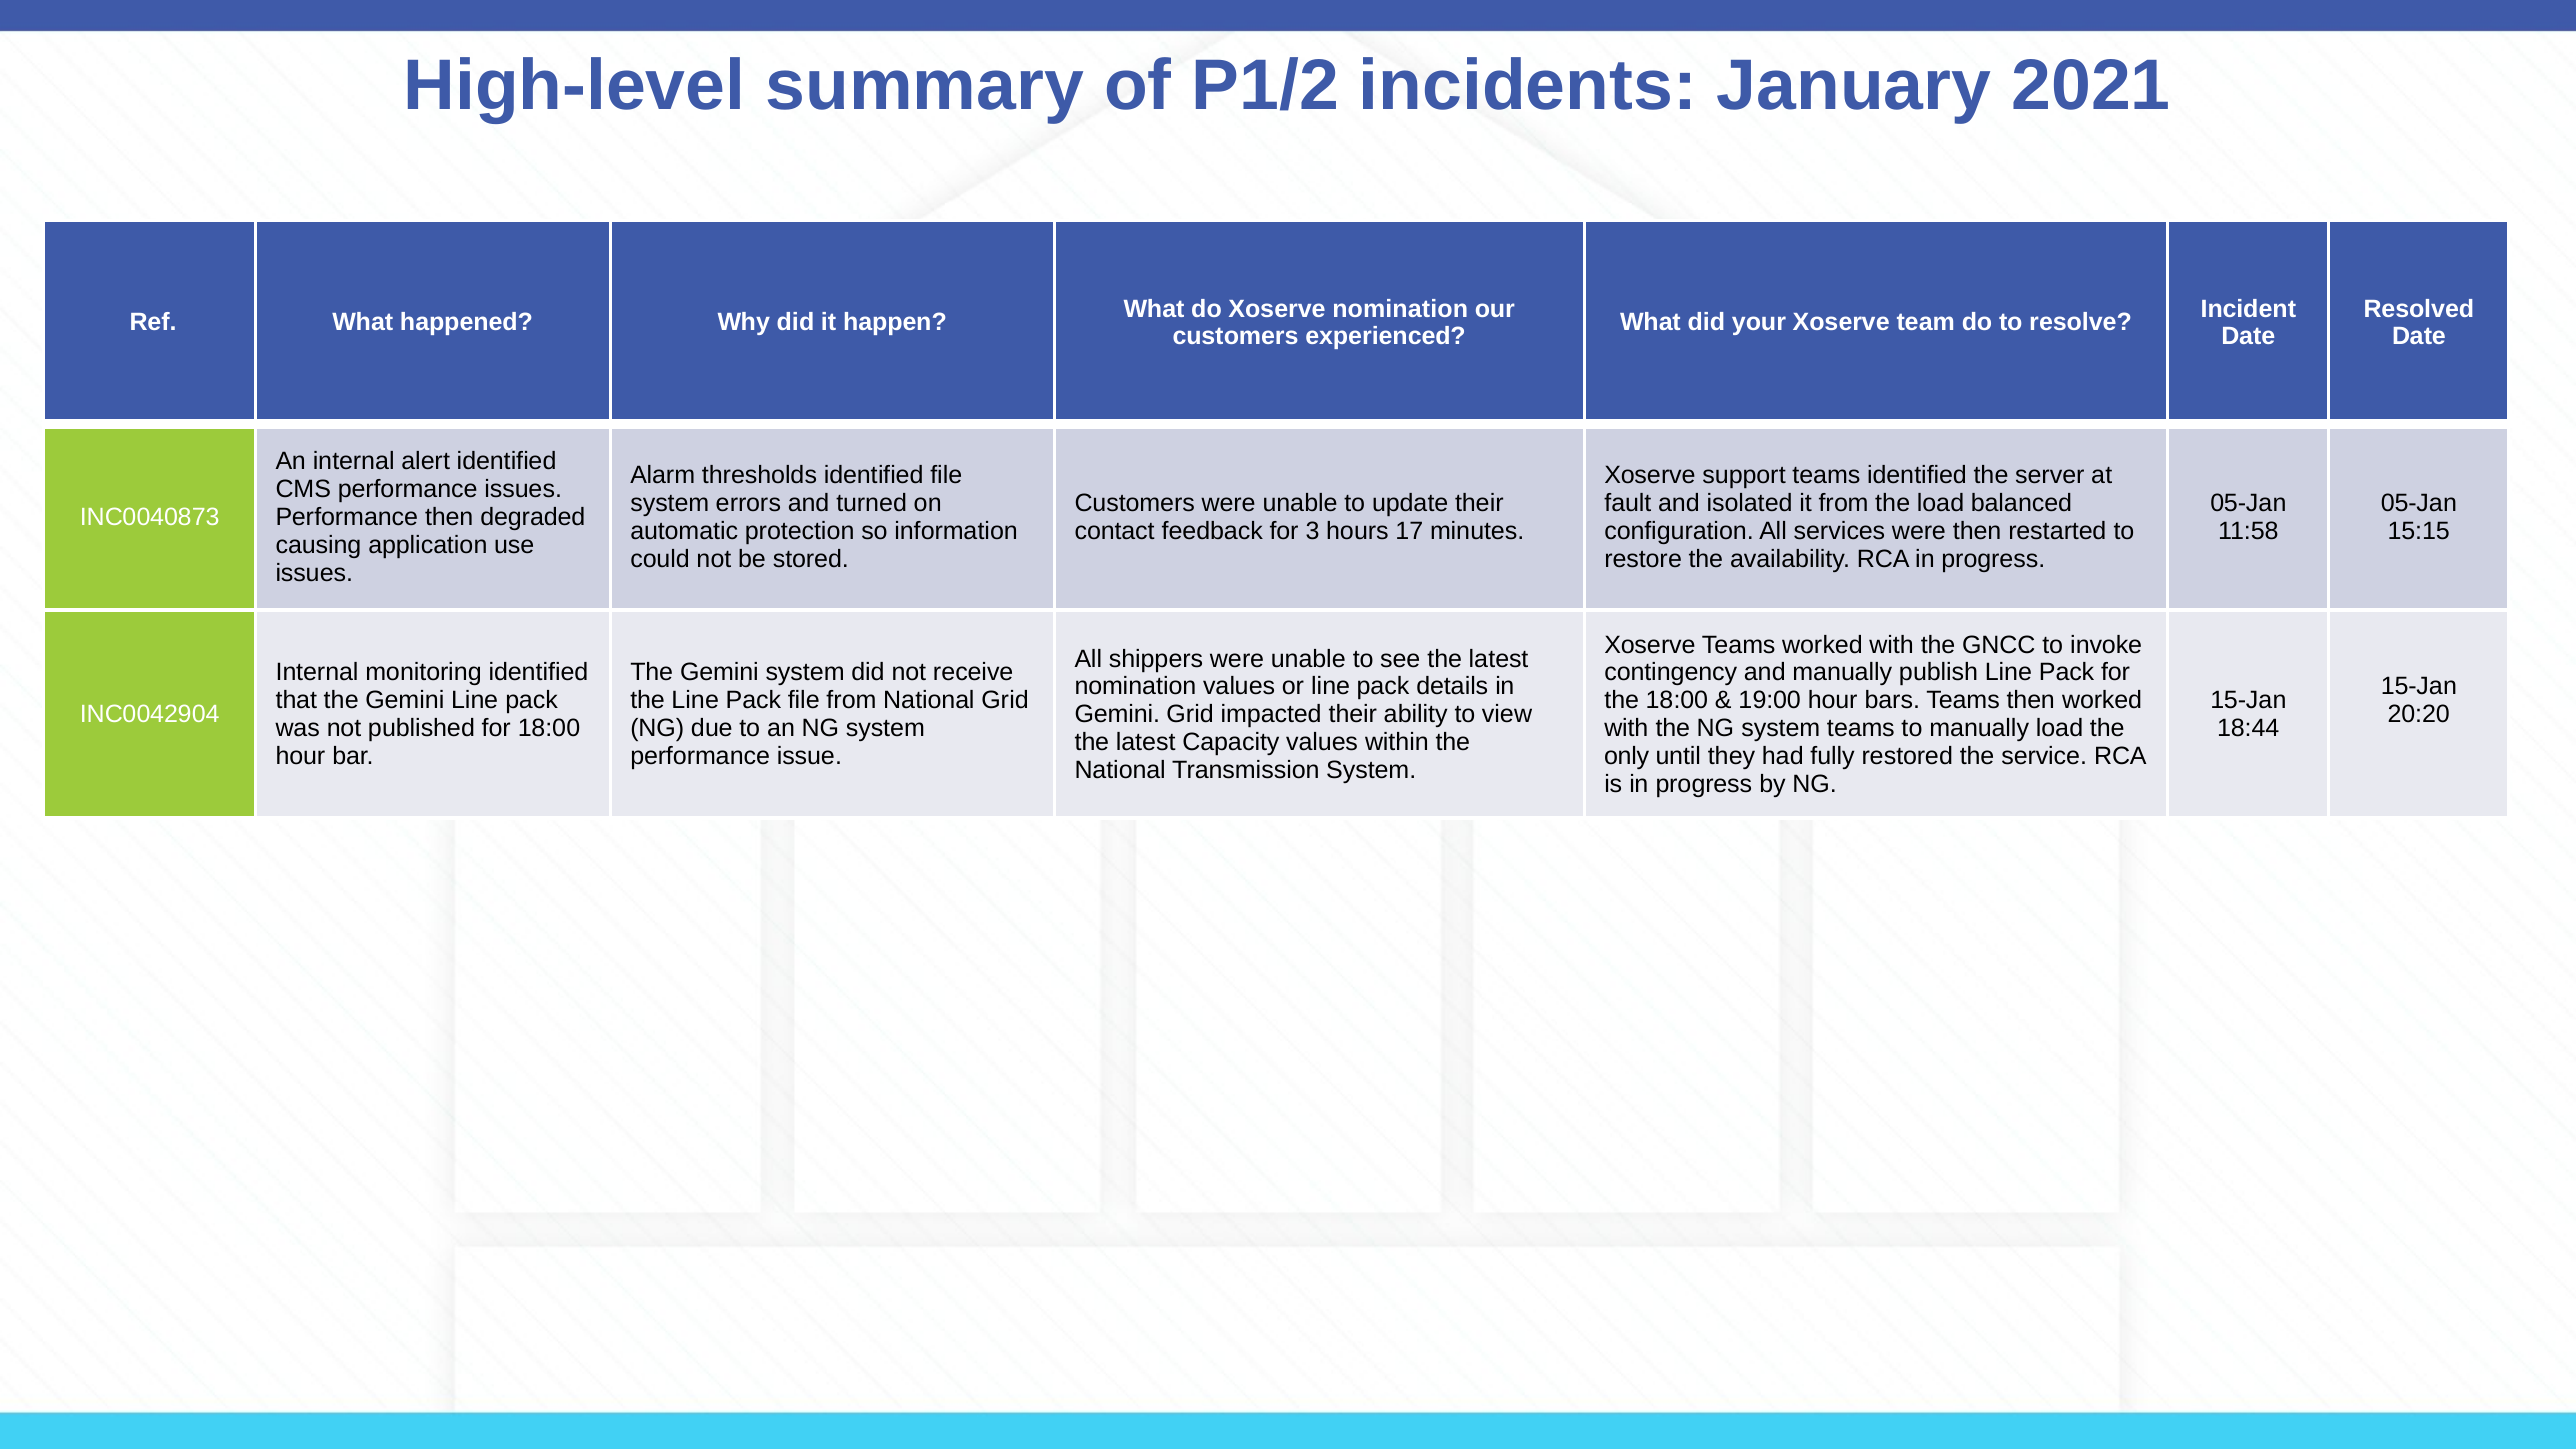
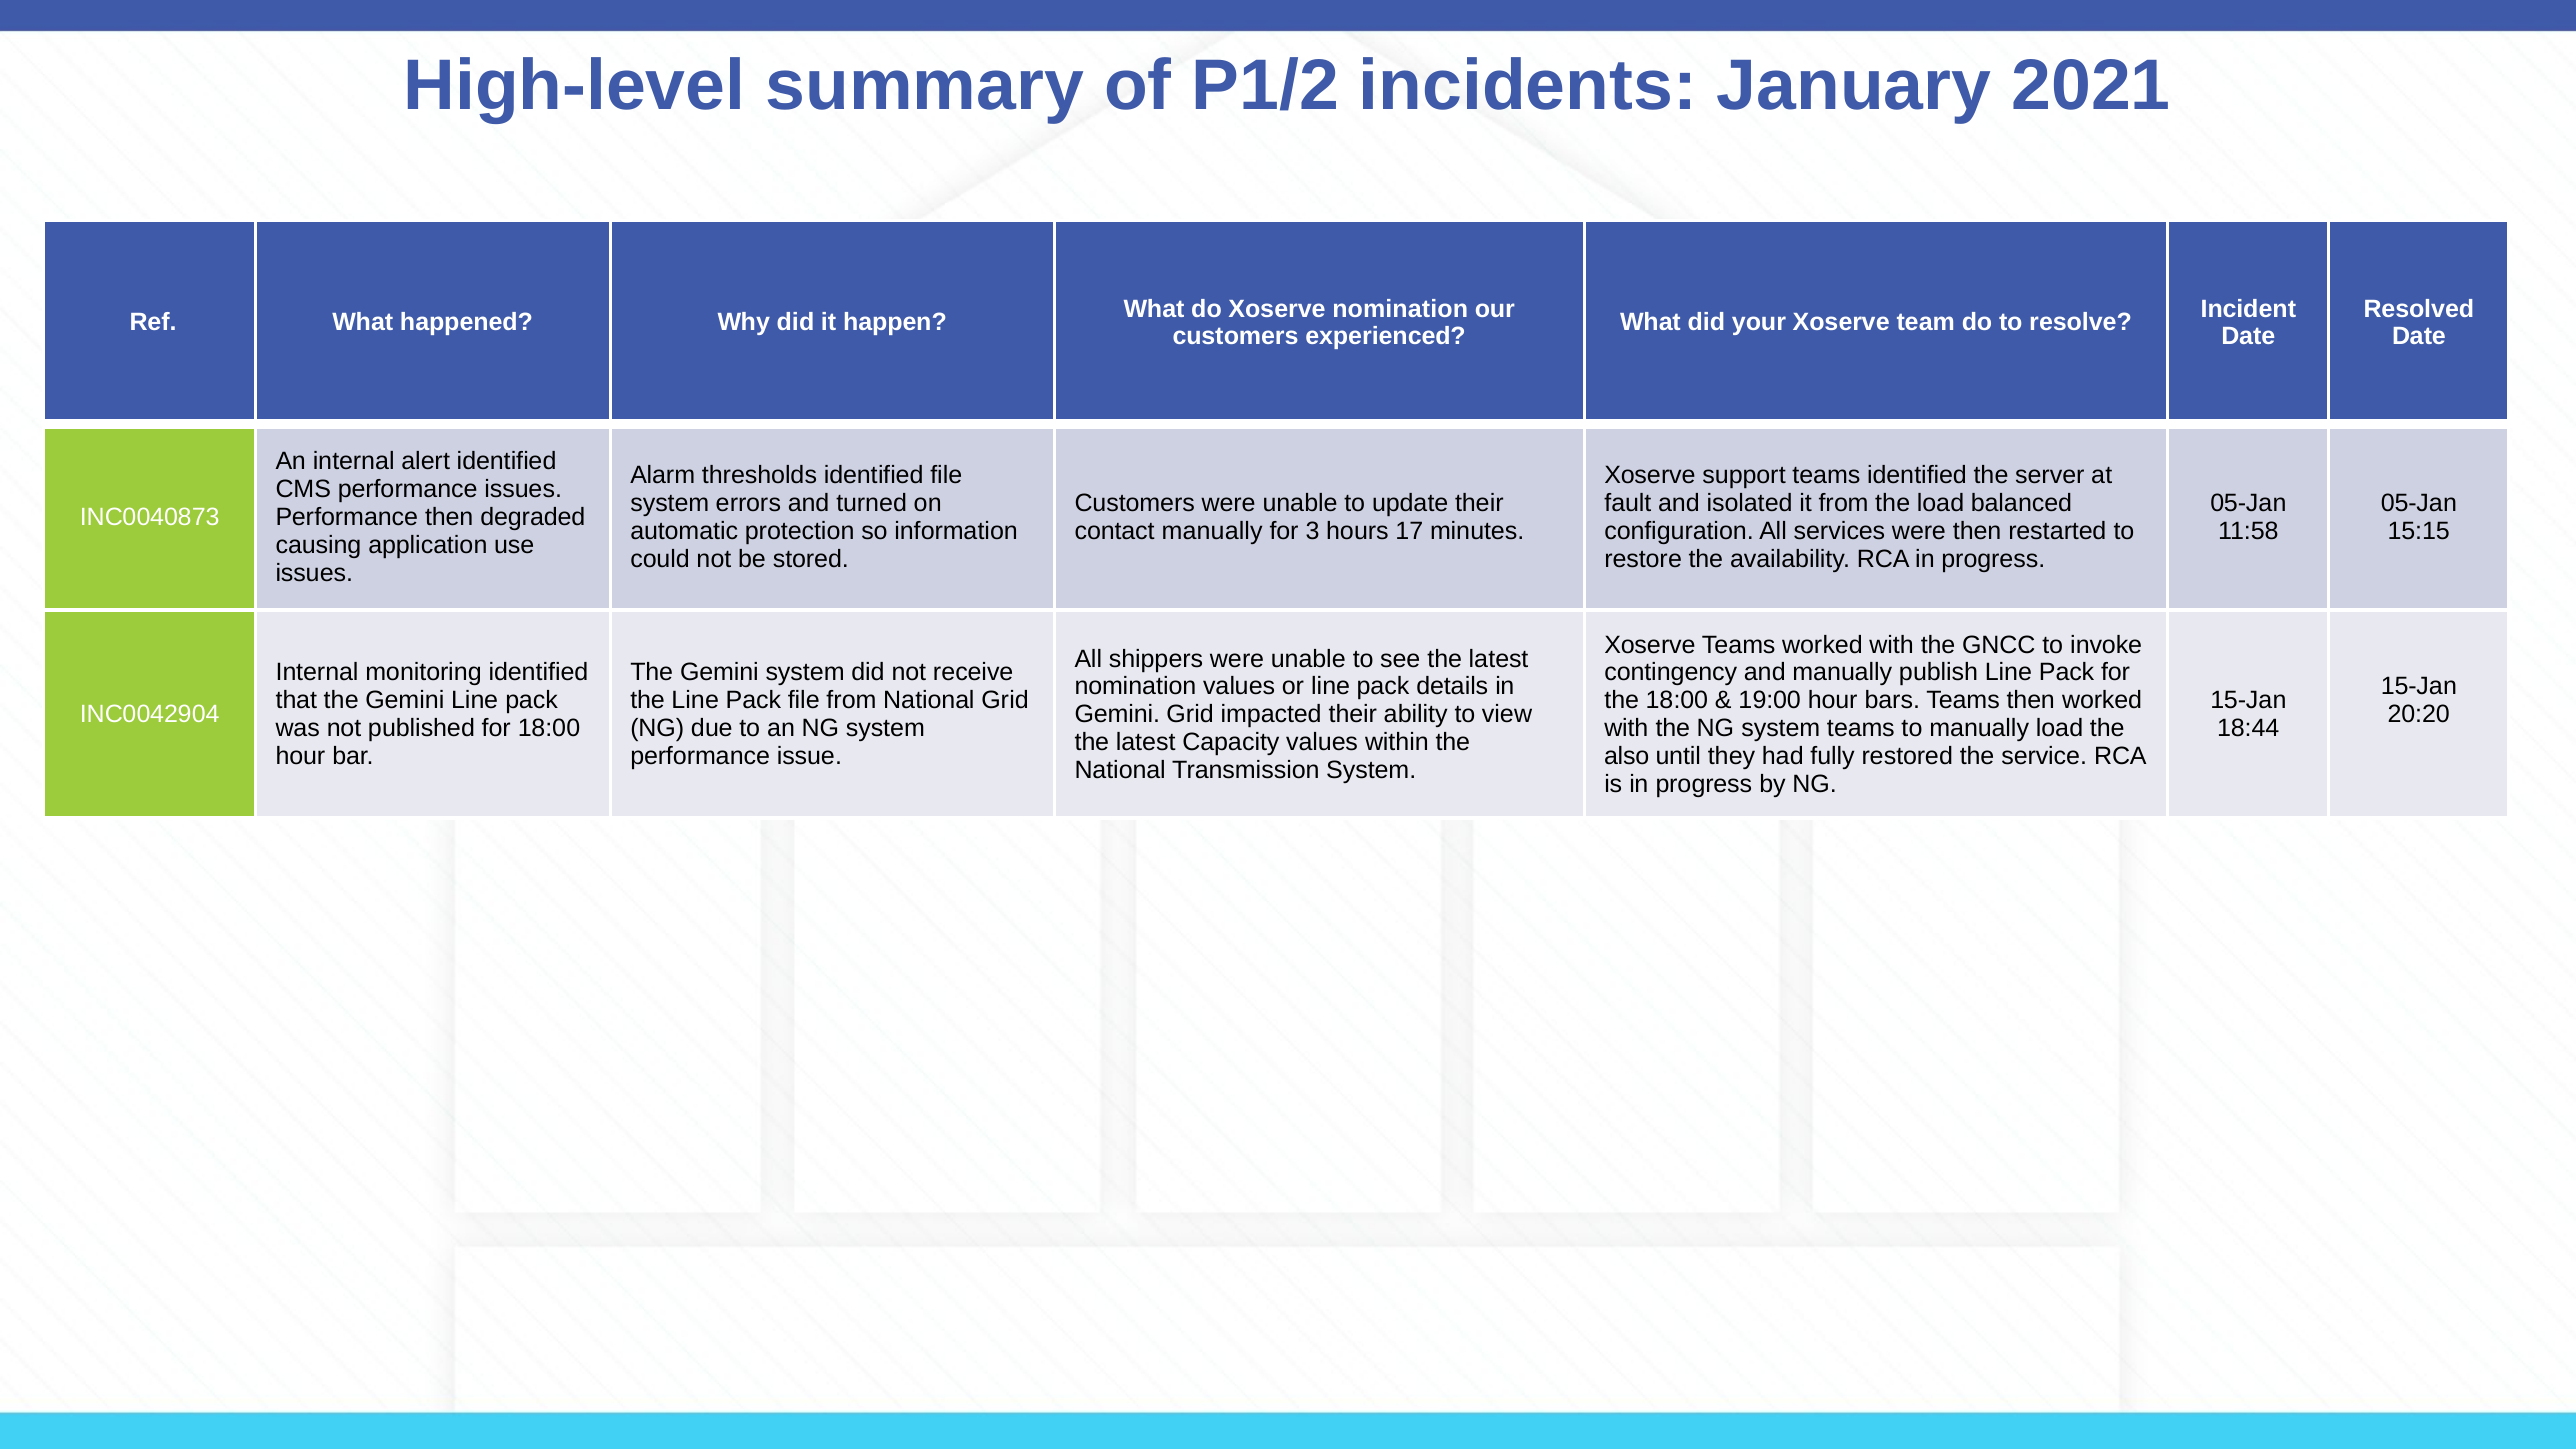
contact feedback: feedback -> manually (1212, 531)
only: only -> also (1627, 756)
